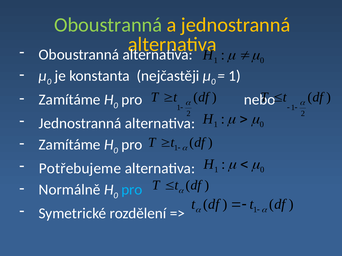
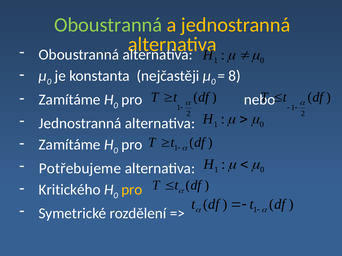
1: 1 -> 8 (235, 76)
Normálně: Normálně -> Kritického (70, 190)
pro colour: light blue -> yellow (132, 190)
